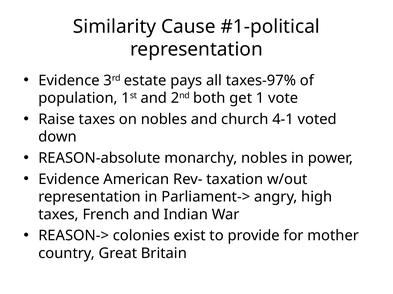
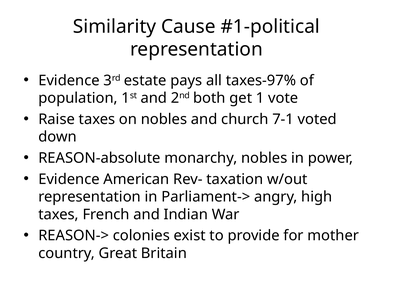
4-1: 4-1 -> 7-1 (283, 120)
